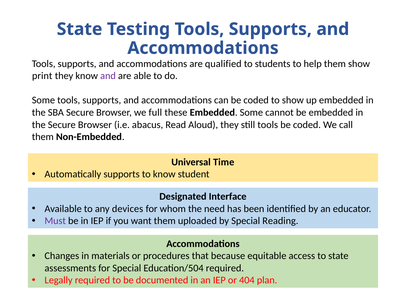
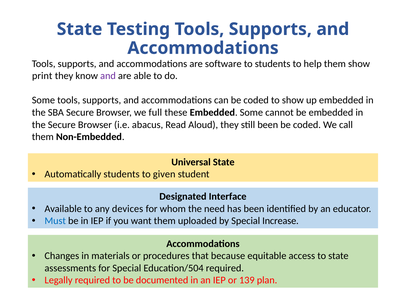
qualified: qualified -> software (223, 64)
still tools: tools -> been (268, 124)
Universal Time: Time -> State (224, 162)
Automatically supports: supports -> students (122, 174)
to know: know -> given (164, 174)
Must colour: purple -> blue (55, 221)
Reading: Reading -> Increase (281, 221)
404: 404 -> 139 (247, 280)
